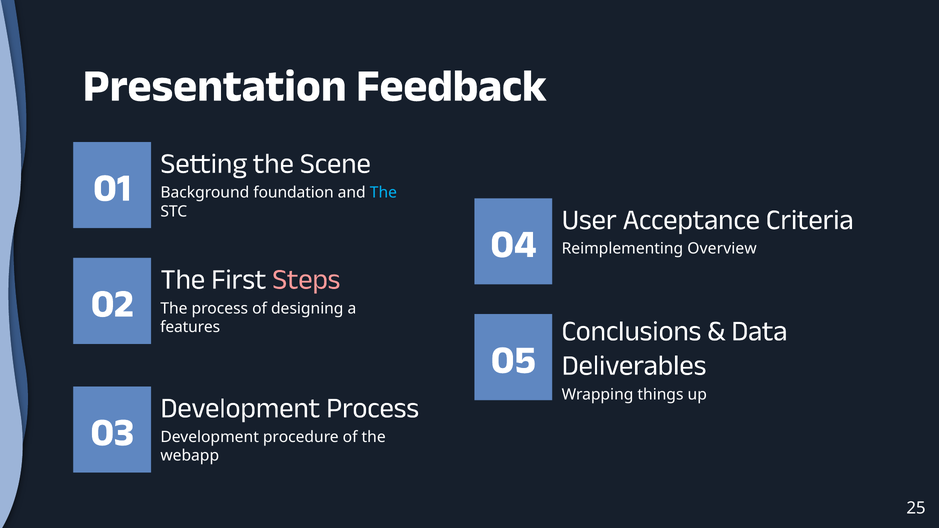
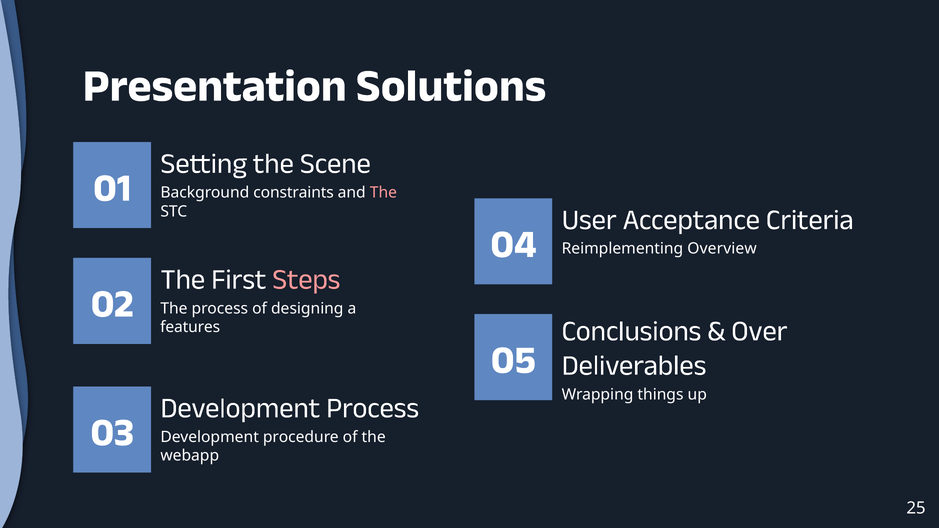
Feedback: Feedback -> Solutions (451, 86)
foundation: foundation -> constraints (294, 193)
The colour: light blue -> pink (383, 193)
Data: Data -> Over (759, 331)
